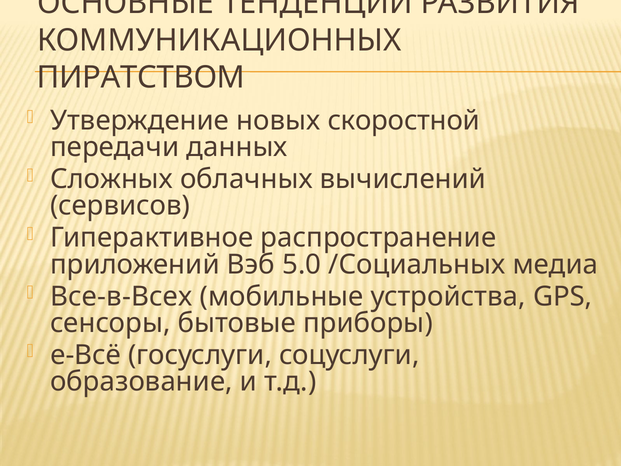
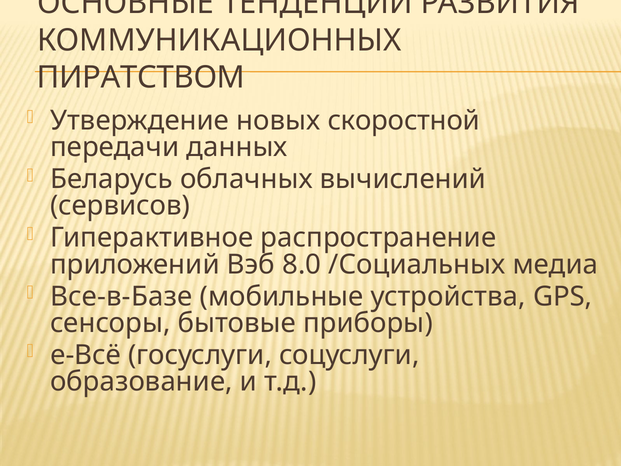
Сложных: Сложных -> Беларусь (111, 179)
5.0: 5.0 -> 8.0 (302, 264)
Все-в-Всех: Все-в-Всех -> Все-в-Базе (121, 296)
